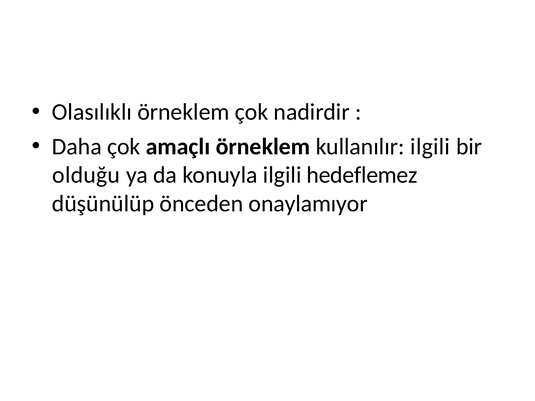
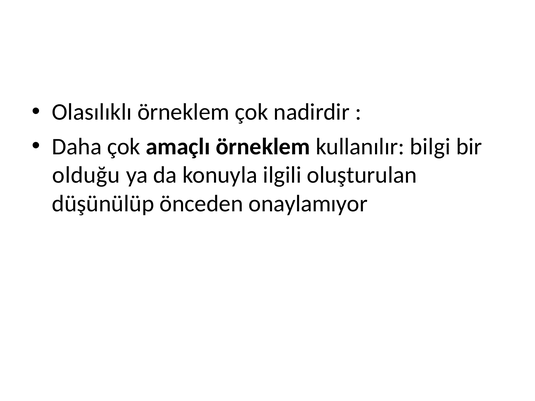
kullanılır ilgili: ilgili -> bilgi (430, 147)
hedeflemez: hedeflemez -> oluşturulan (362, 175)
